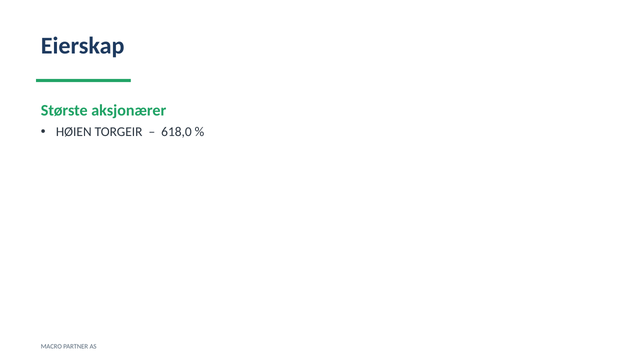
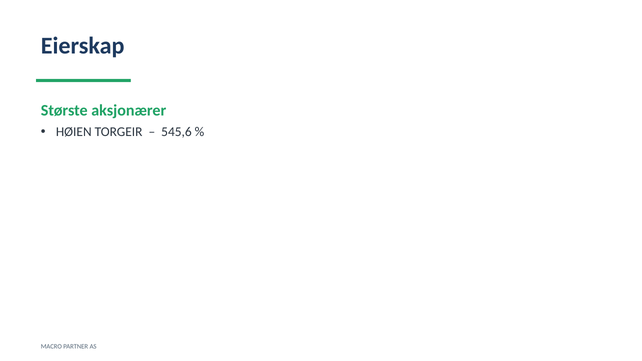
618,0: 618,0 -> 545,6 (176, 132)
